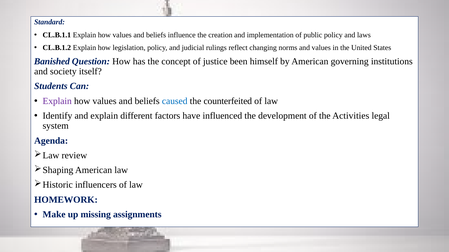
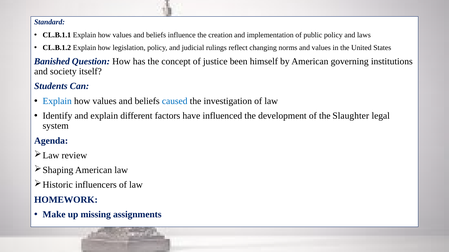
Explain colour: purple -> blue (57, 101)
counterfeited: counterfeited -> investigation (228, 101)
Activities: Activities -> Slaughter (351, 116)
